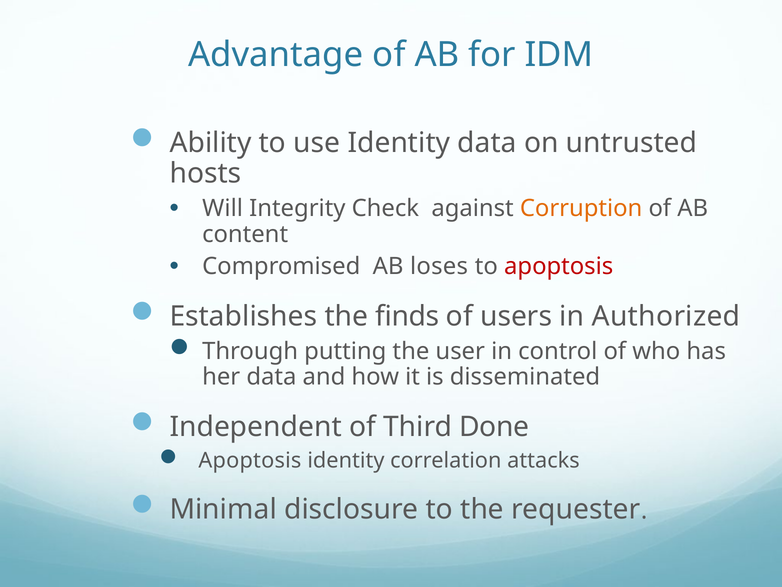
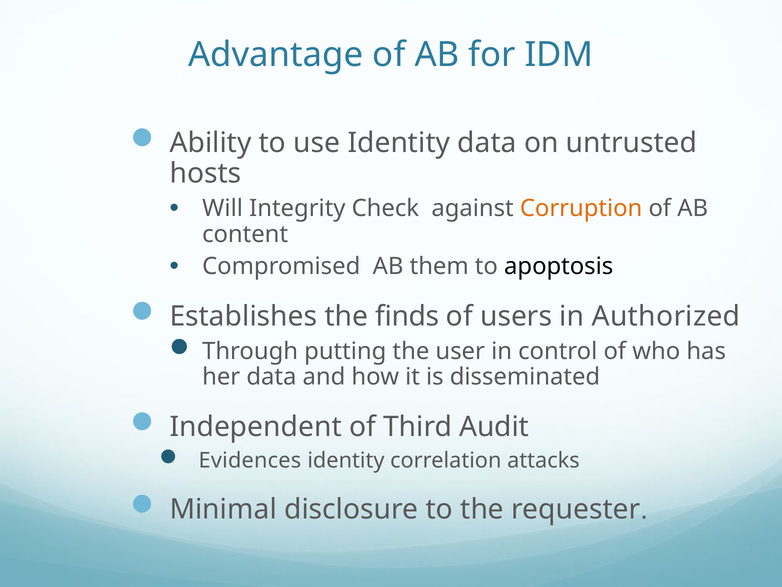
loses: loses -> them (439, 266)
apoptosis colour: red -> black (559, 266)
Done: Done -> Audit (494, 426)
Apoptosis: Apoptosis -> Evidences (250, 460)
